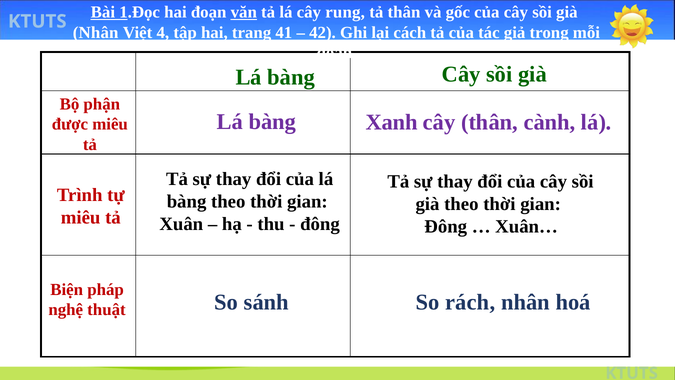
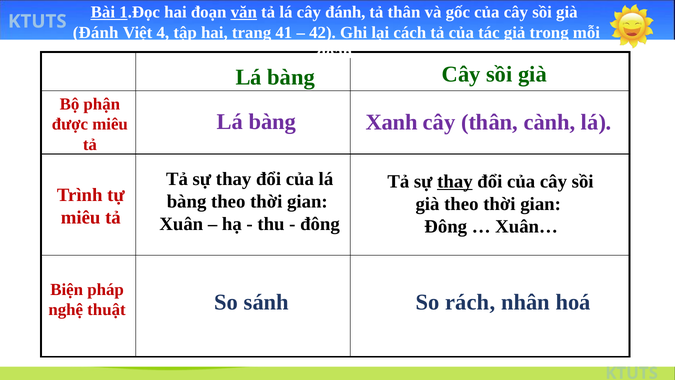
cây rung: rung -> đánh (345, 12)
Nhân: Nhân -> Đánh (96, 32)
thay underline: none -> present (455, 181)
